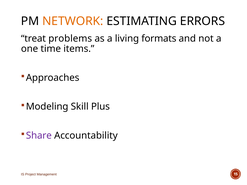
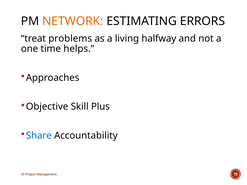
formats: formats -> halfway (159, 39)
items: items -> helps (79, 49)
Modeling: Modeling -> Objective (47, 107)
Share colour: purple -> blue (39, 136)
